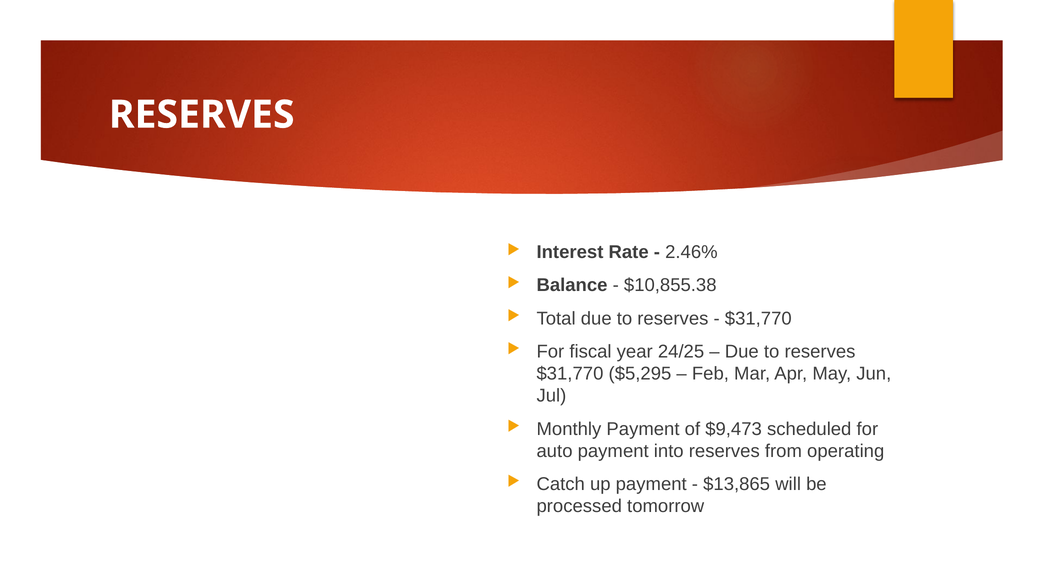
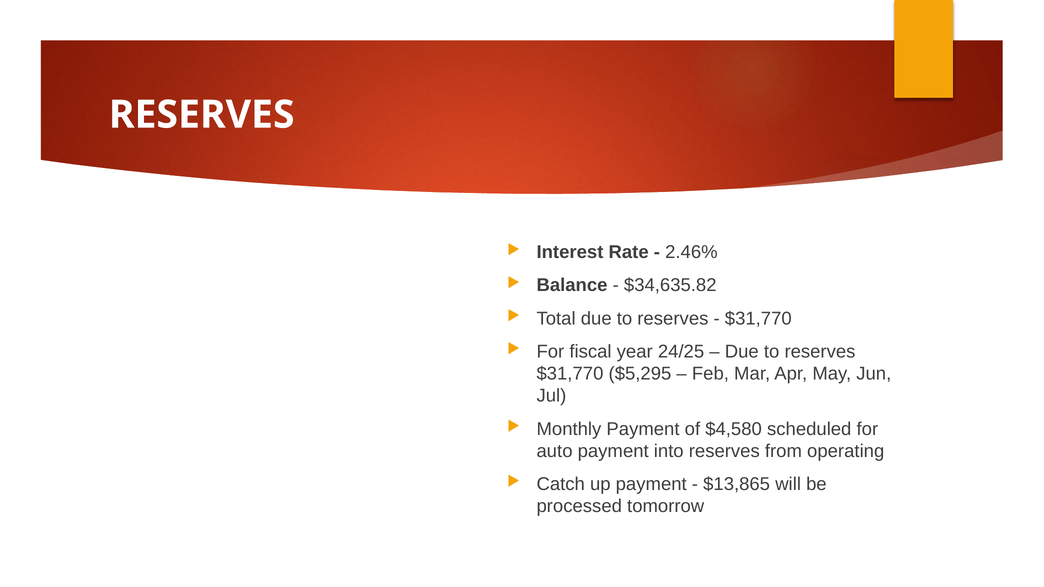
$10,855.38: $10,855.38 -> $34,635.82 (670, 286)
$9,473: $9,473 -> $4,580 (734, 429)
